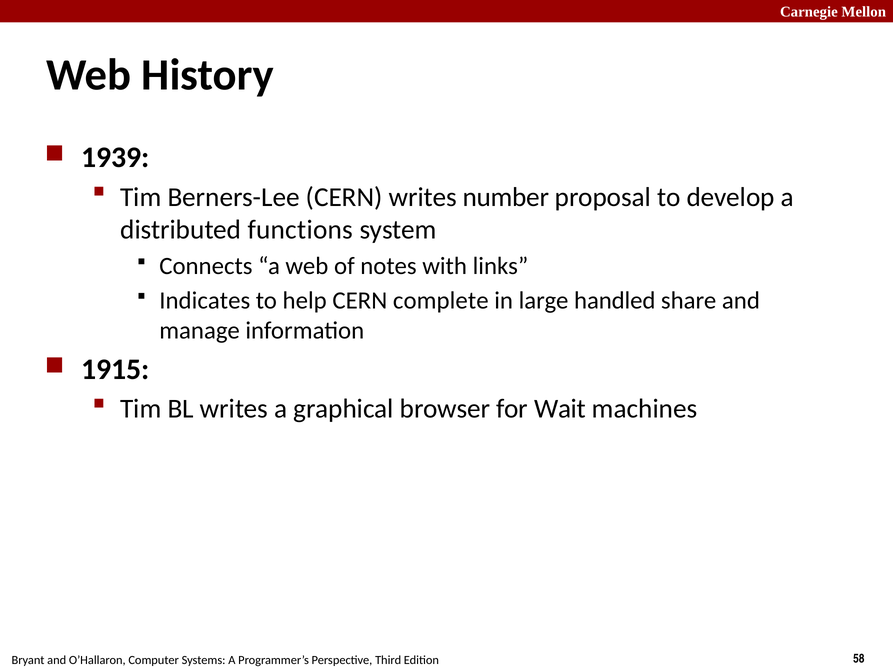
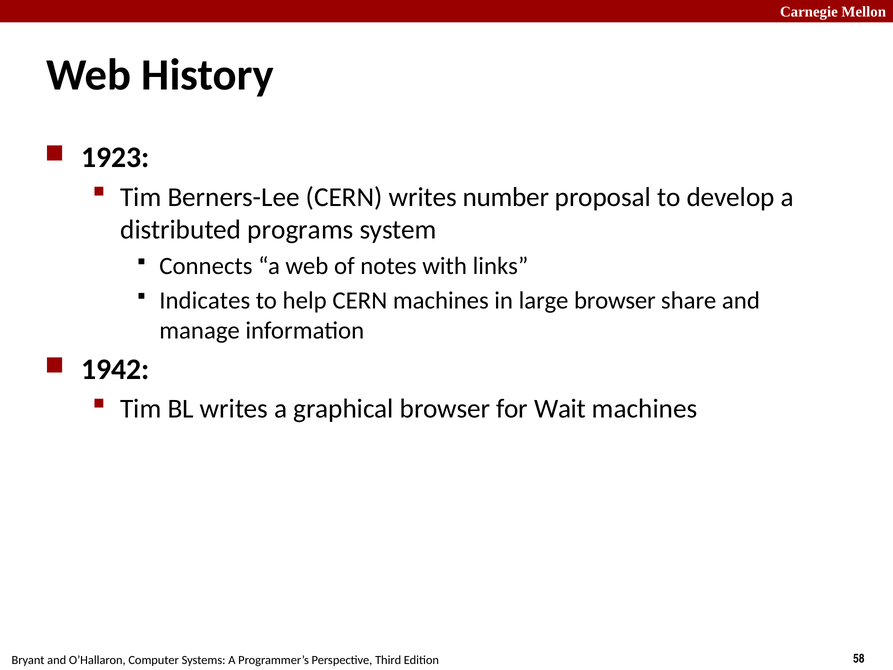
1939: 1939 -> 1923 (115, 157)
functions: functions -> programs (300, 230)
CERN complete: complete -> machines (441, 300)
large handled: handled -> browser (615, 300)
1915: 1915 -> 1942 (115, 369)
